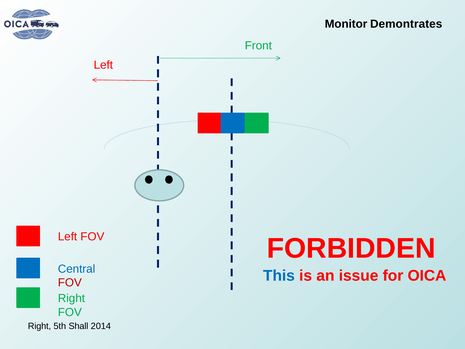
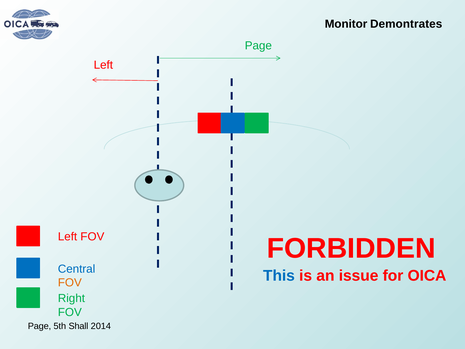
Front: Front -> Page (258, 46)
FOV colour: red -> orange (70, 283)
Right: Right -> Page (39, 326)
